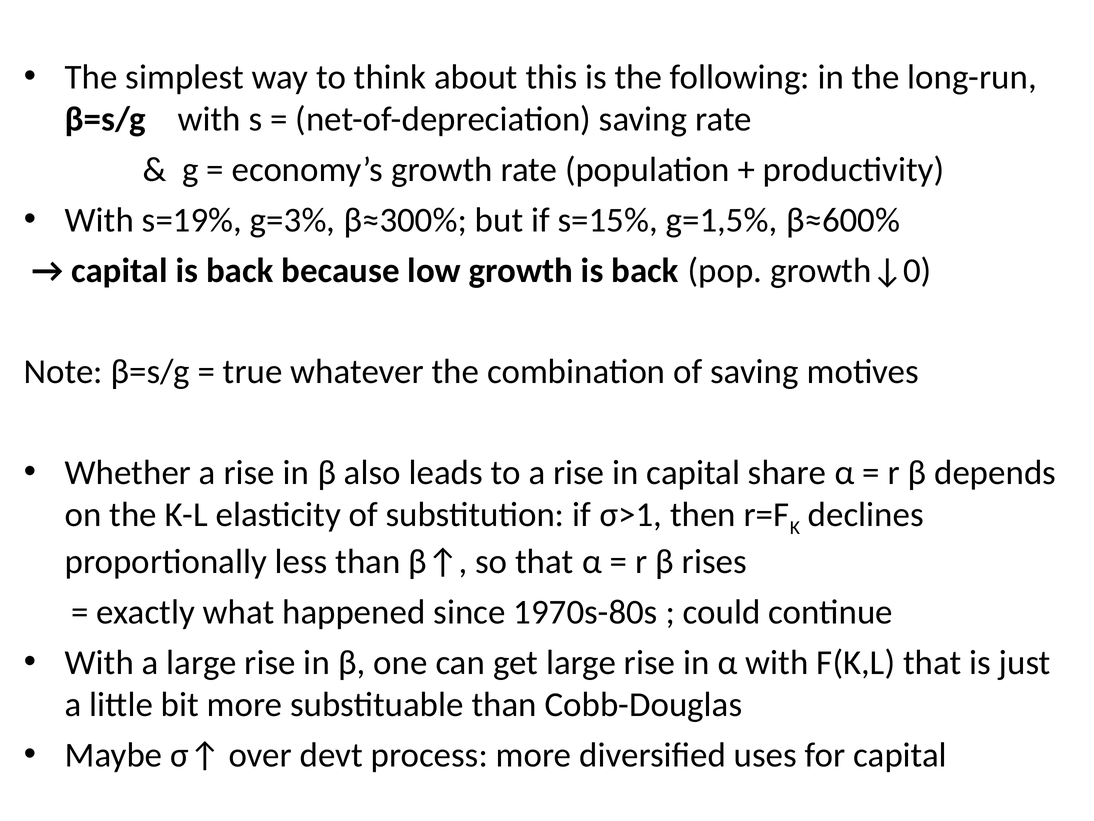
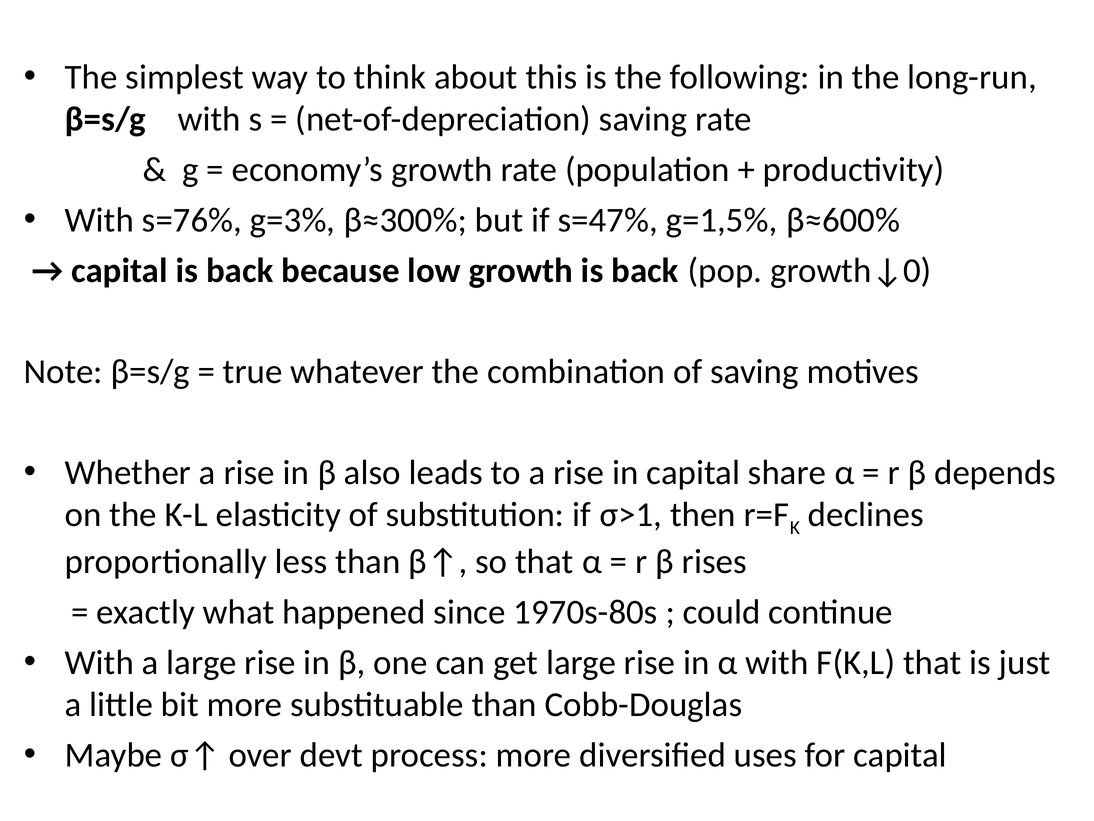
s=19%: s=19% -> s=76% (192, 220)
s=15%: s=15% -> s=47% (608, 220)
